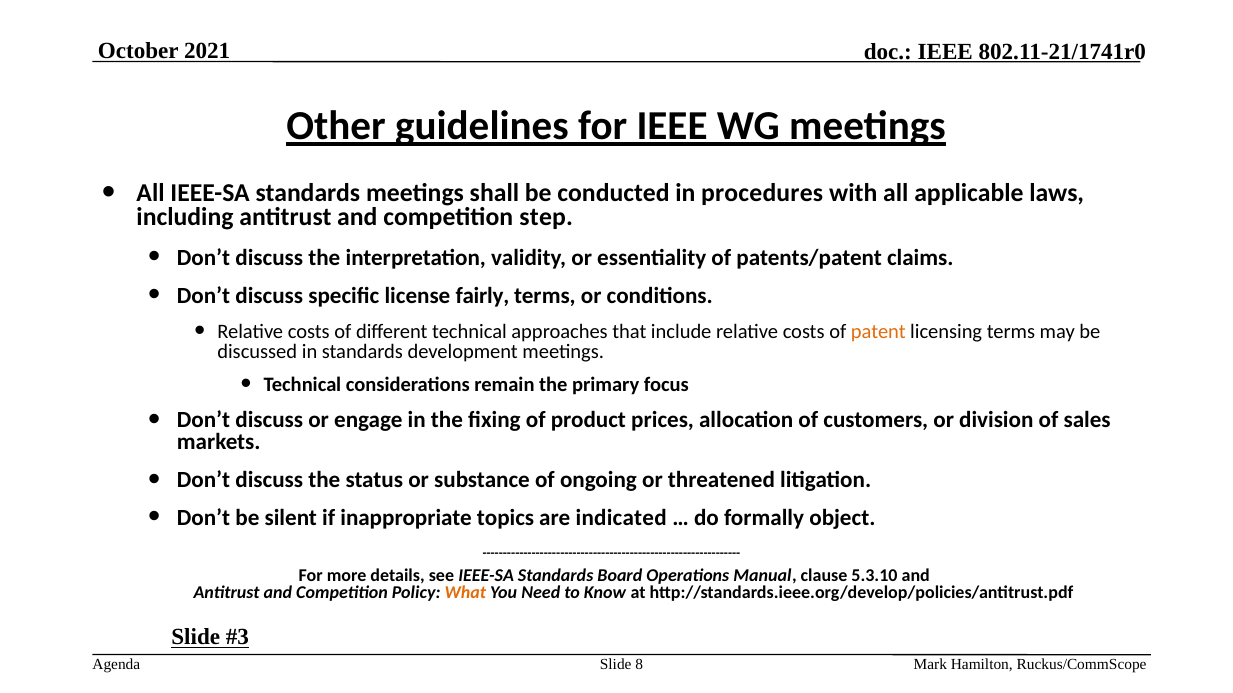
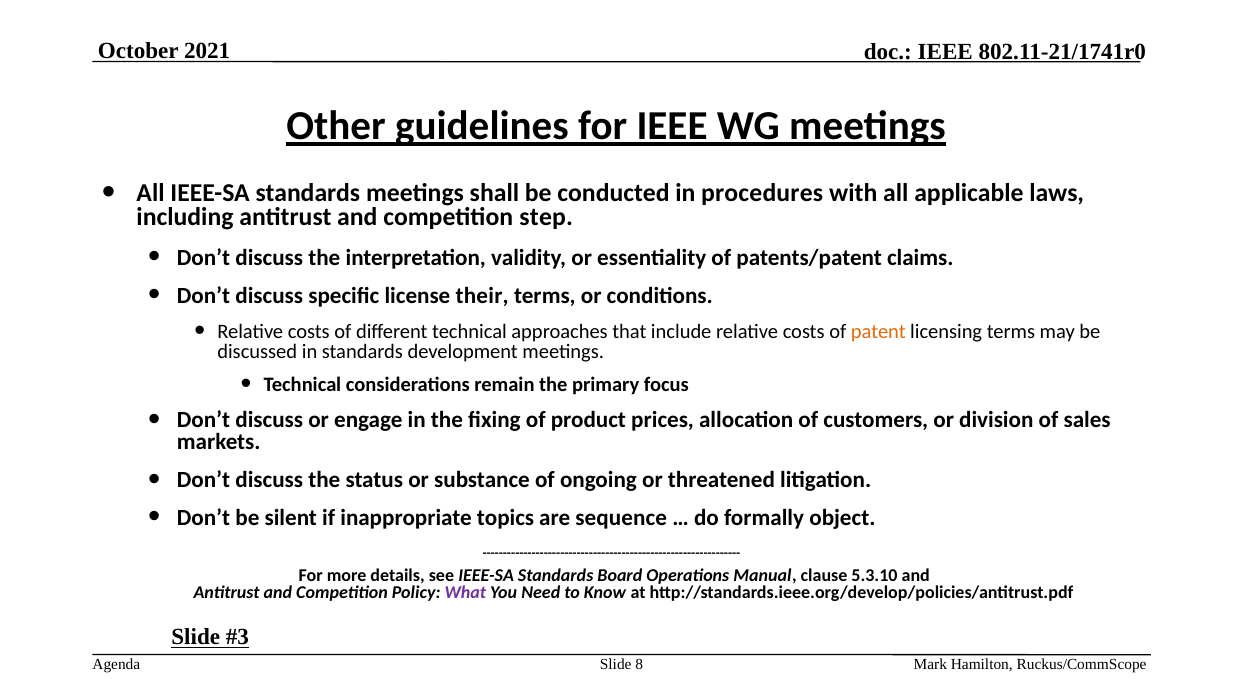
fairly: fairly -> their (482, 296)
indicated: indicated -> sequence (621, 518)
What colour: orange -> purple (465, 593)
